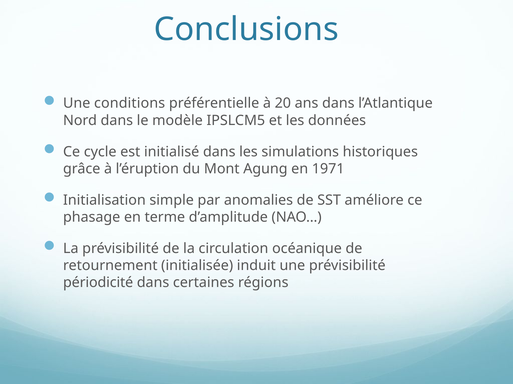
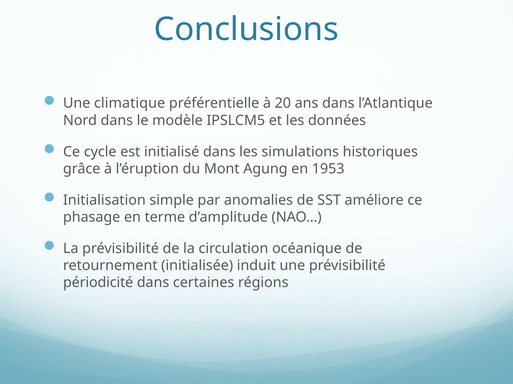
conditions: conditions -> climatique (130, 103)
1971: 1971 -> 1953 (328, 169)
